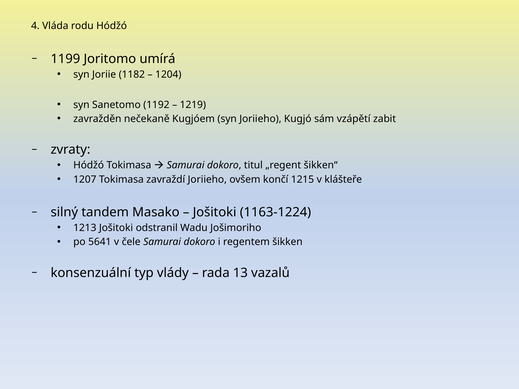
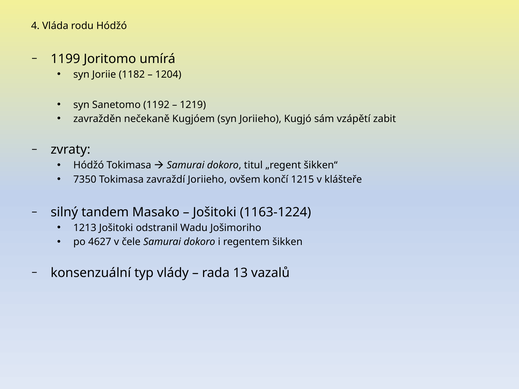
1207: 1207 -> 7350 (85, 180)
5641: 5641 -> 4627 (100, 242)
